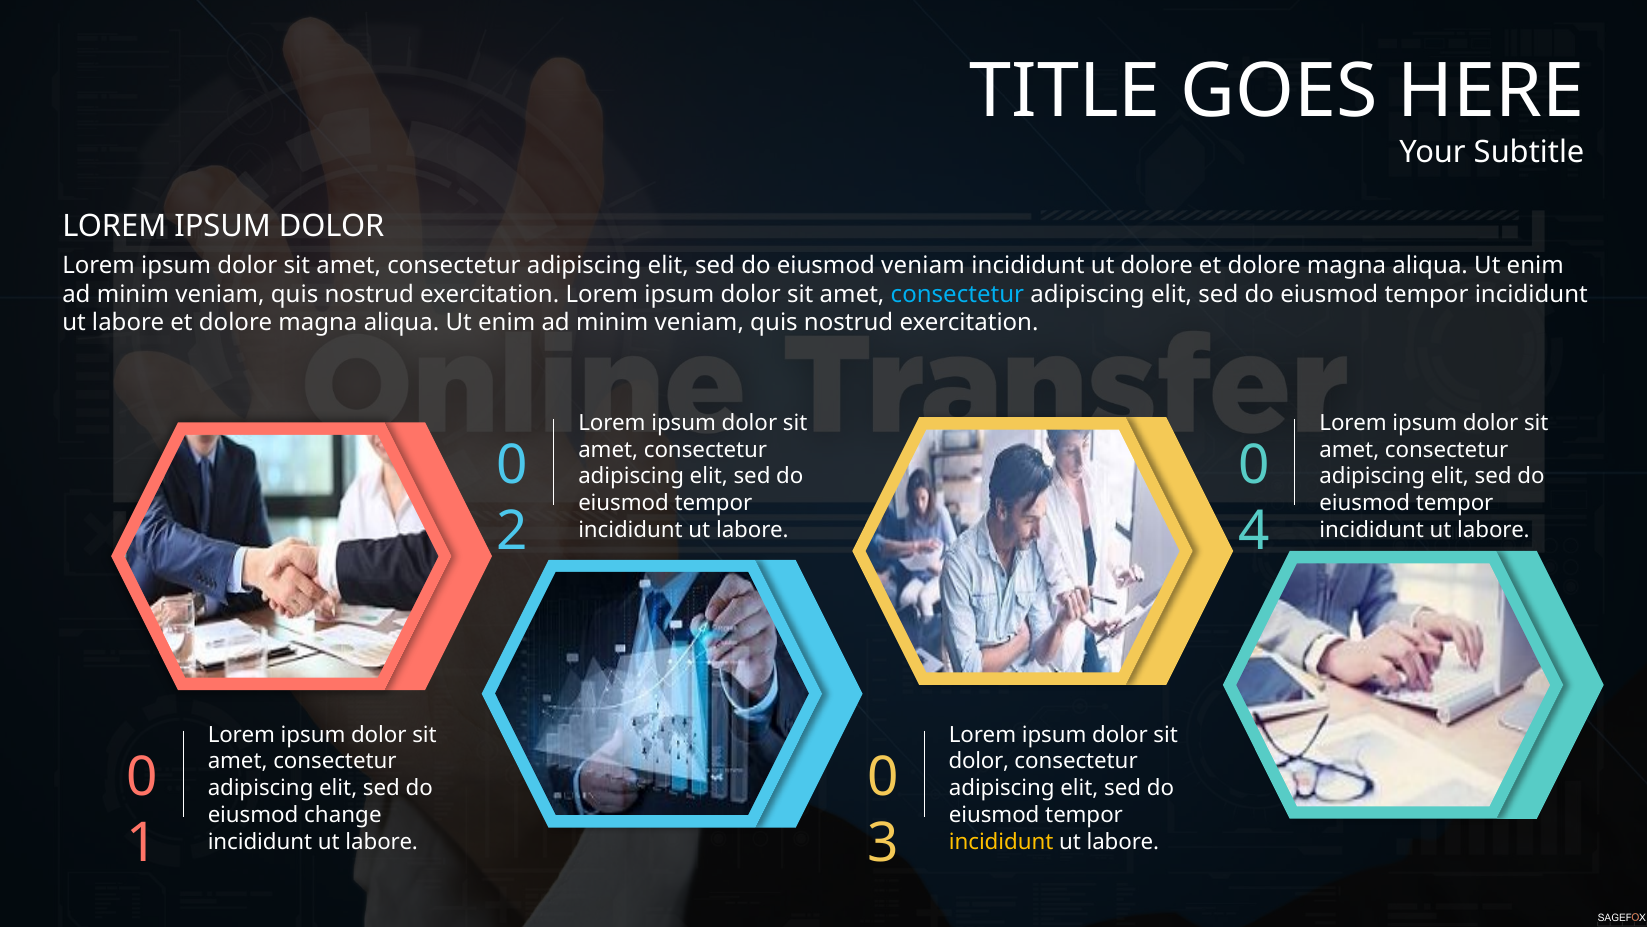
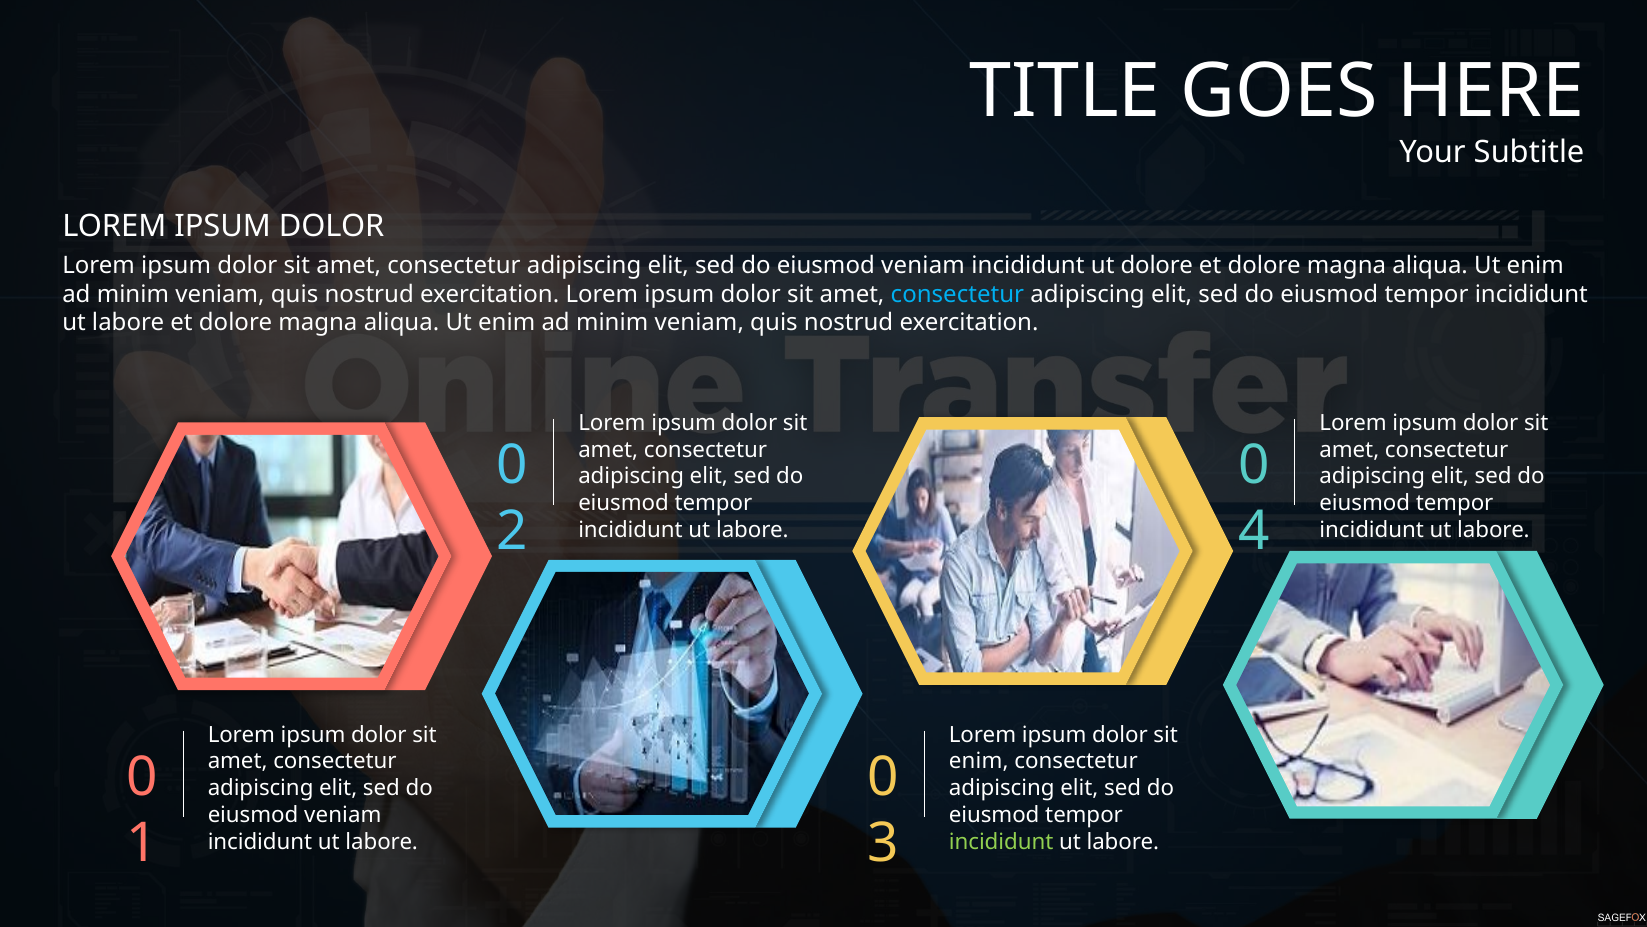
dolor: dolor -> enim (979, 761)
change: change -> veniam (343, 815)
incididunt colour: yellow -> light green (1001, 841)
